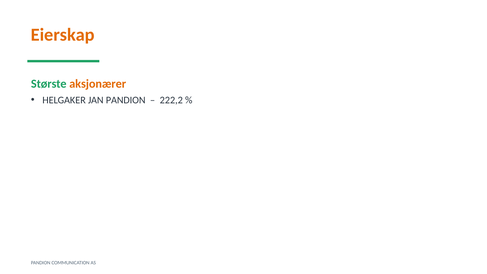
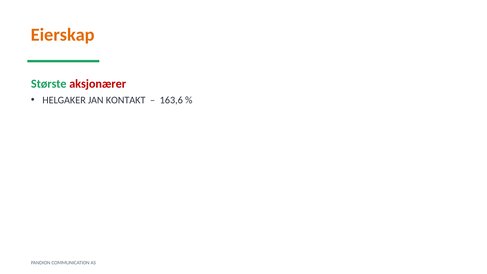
aksjonærer colour: orange -> red (98, 84)
JAN PANDION: PANDION -> KONTAKT (126, 100)
222,2: 222,2 -> 163,6 (171, 100)
